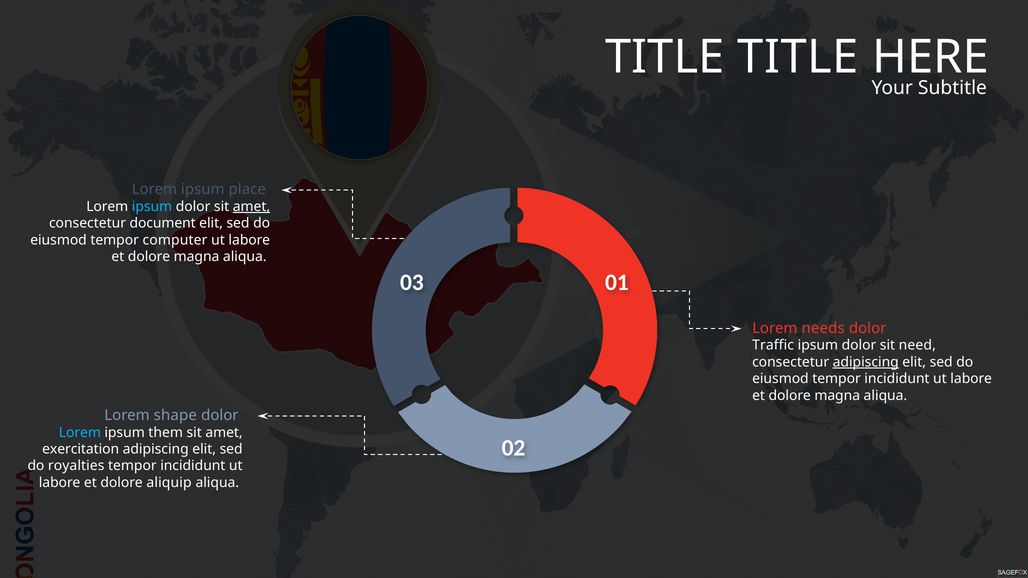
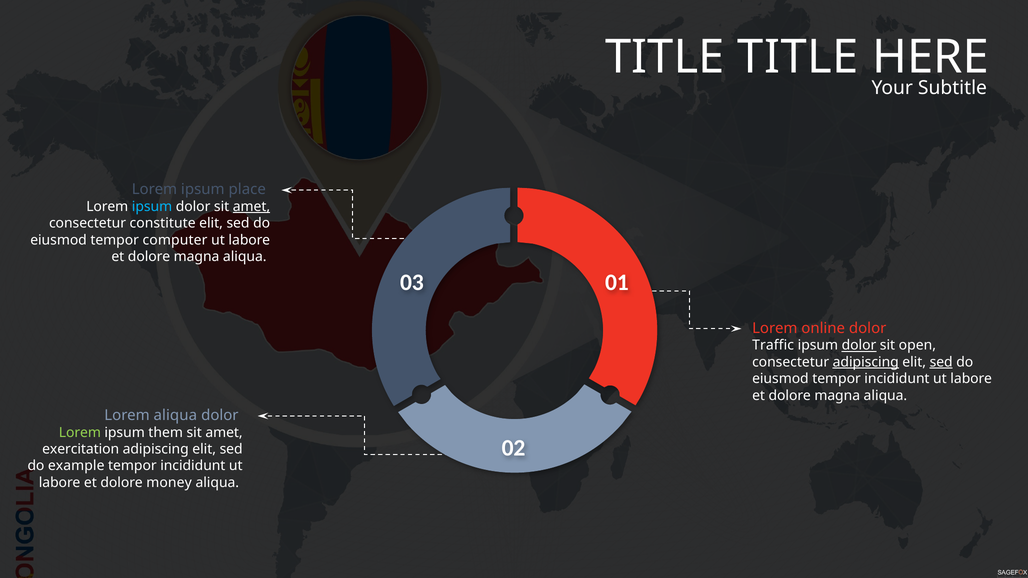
document: document -> constitute (163, 223)
needs: needs -> online (823, 328)
dolor underline: none -> present (859, 346)
need: need -> open (917, 346)
sed underline: none -> present (941, 362)
Lorem shape: shape -> aliqua (175, 415)
Lorem colour: light blue -> light green (80, 433)
royalties: royalties -> example (76, 466)
aliquip: aliquip -> money (169, 483)
